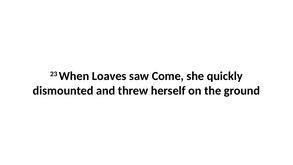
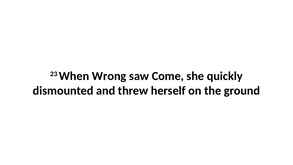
Loaves: Loaves -> Wrong (109, 76)
